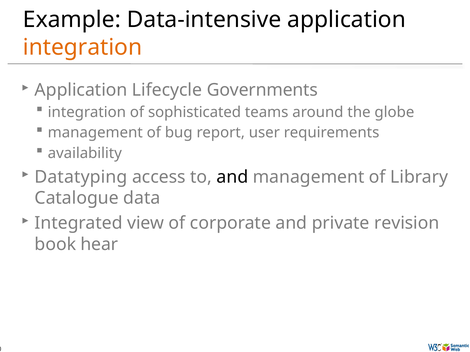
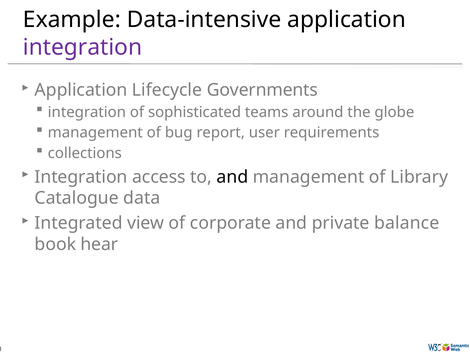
integration colour: orange -> purple (83, 47)
availability: availability -> collections (85, 153)
Datatyping: Datatyping -> Integration (81, 177)
revision: revision -> balance (407, 223)
